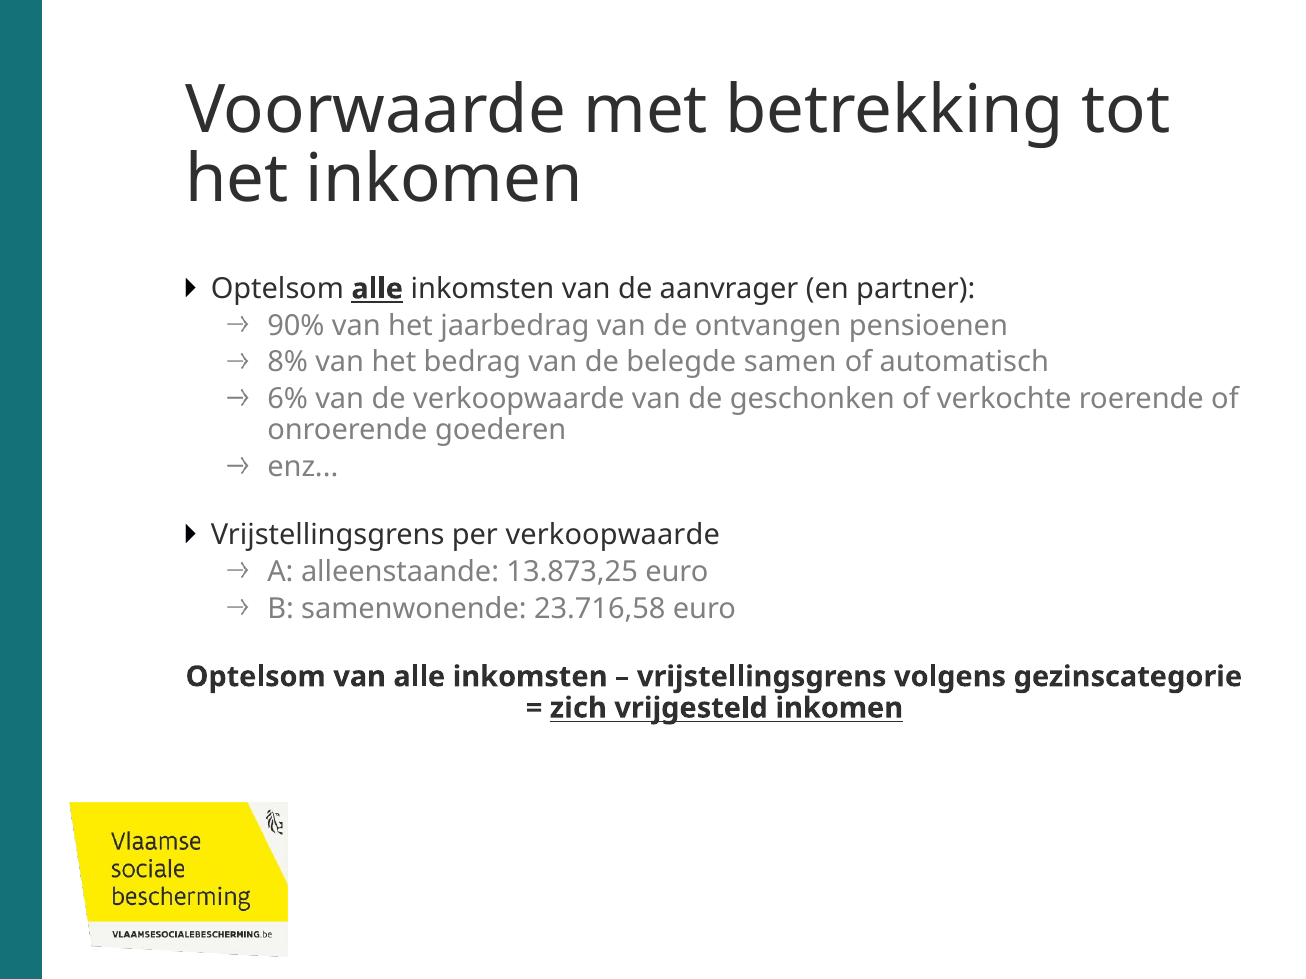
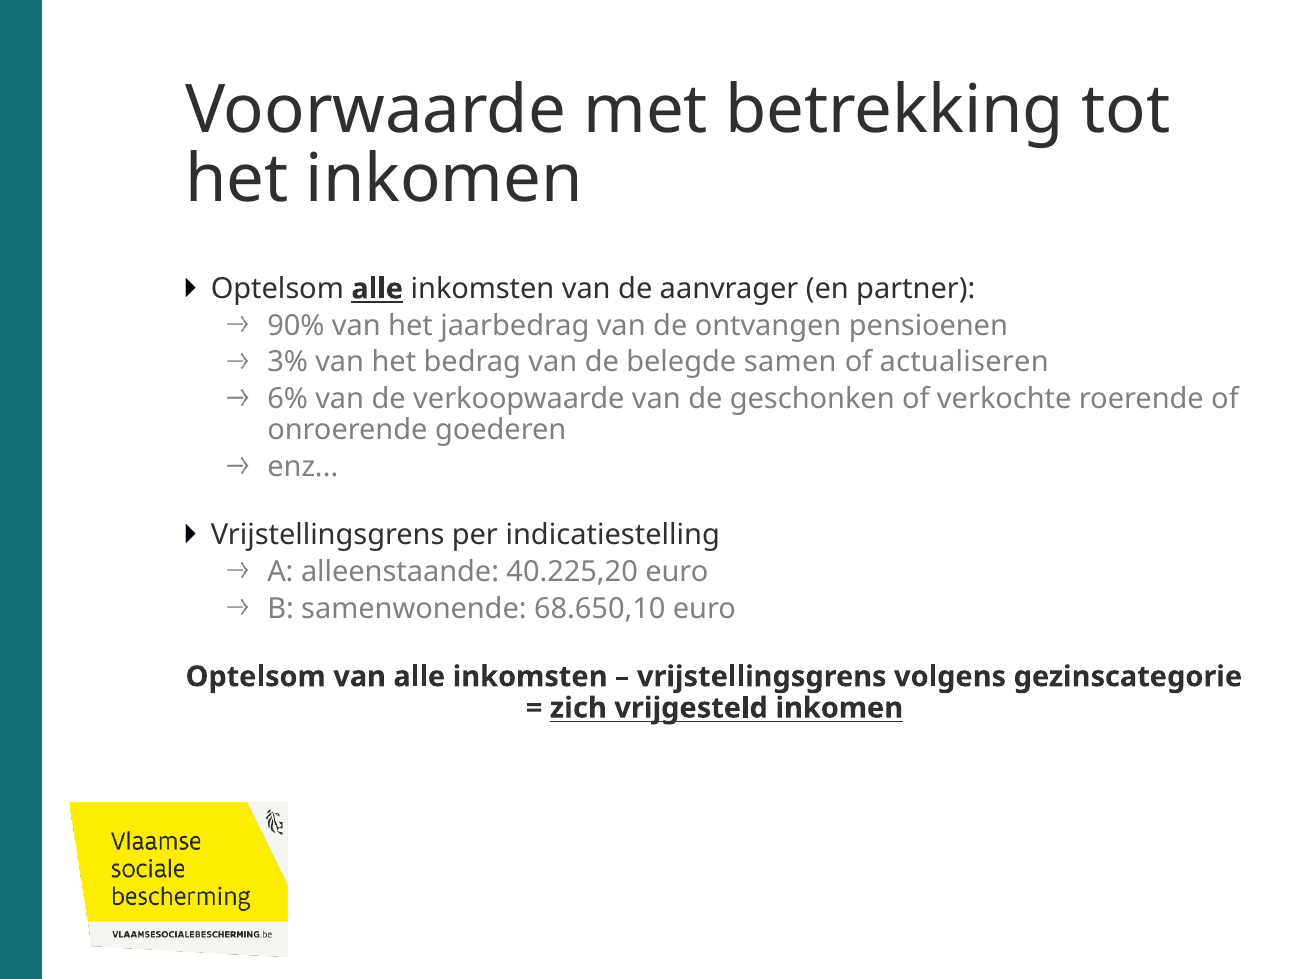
8%: 8% -> 3% (288, 363)
automatisch: automatisch -> actualiseren (964, 363)
per verkoopwaarde: verkoopwaarde -> indicatiestelling (613, 535)
13.873,25: 13.873,25 -> 40.225,20 (572, 572)
23.716,58: 23.716,58 -> 68.650,10 (600, 609)
